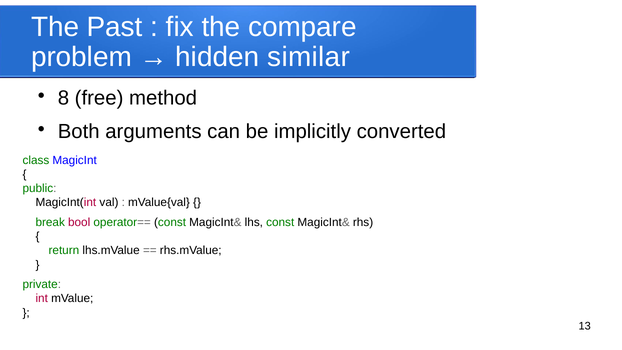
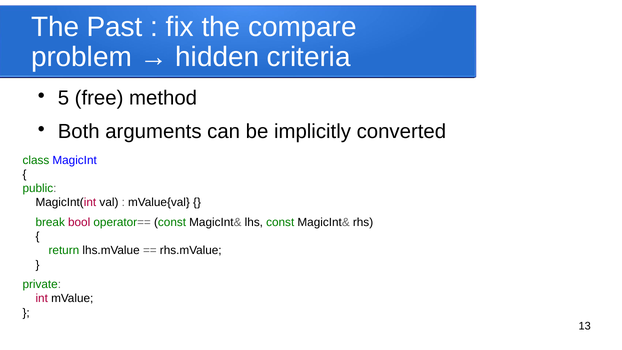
similar: similar -> criteria (309, 57)
8: 8 -> 5 (63, 98)
